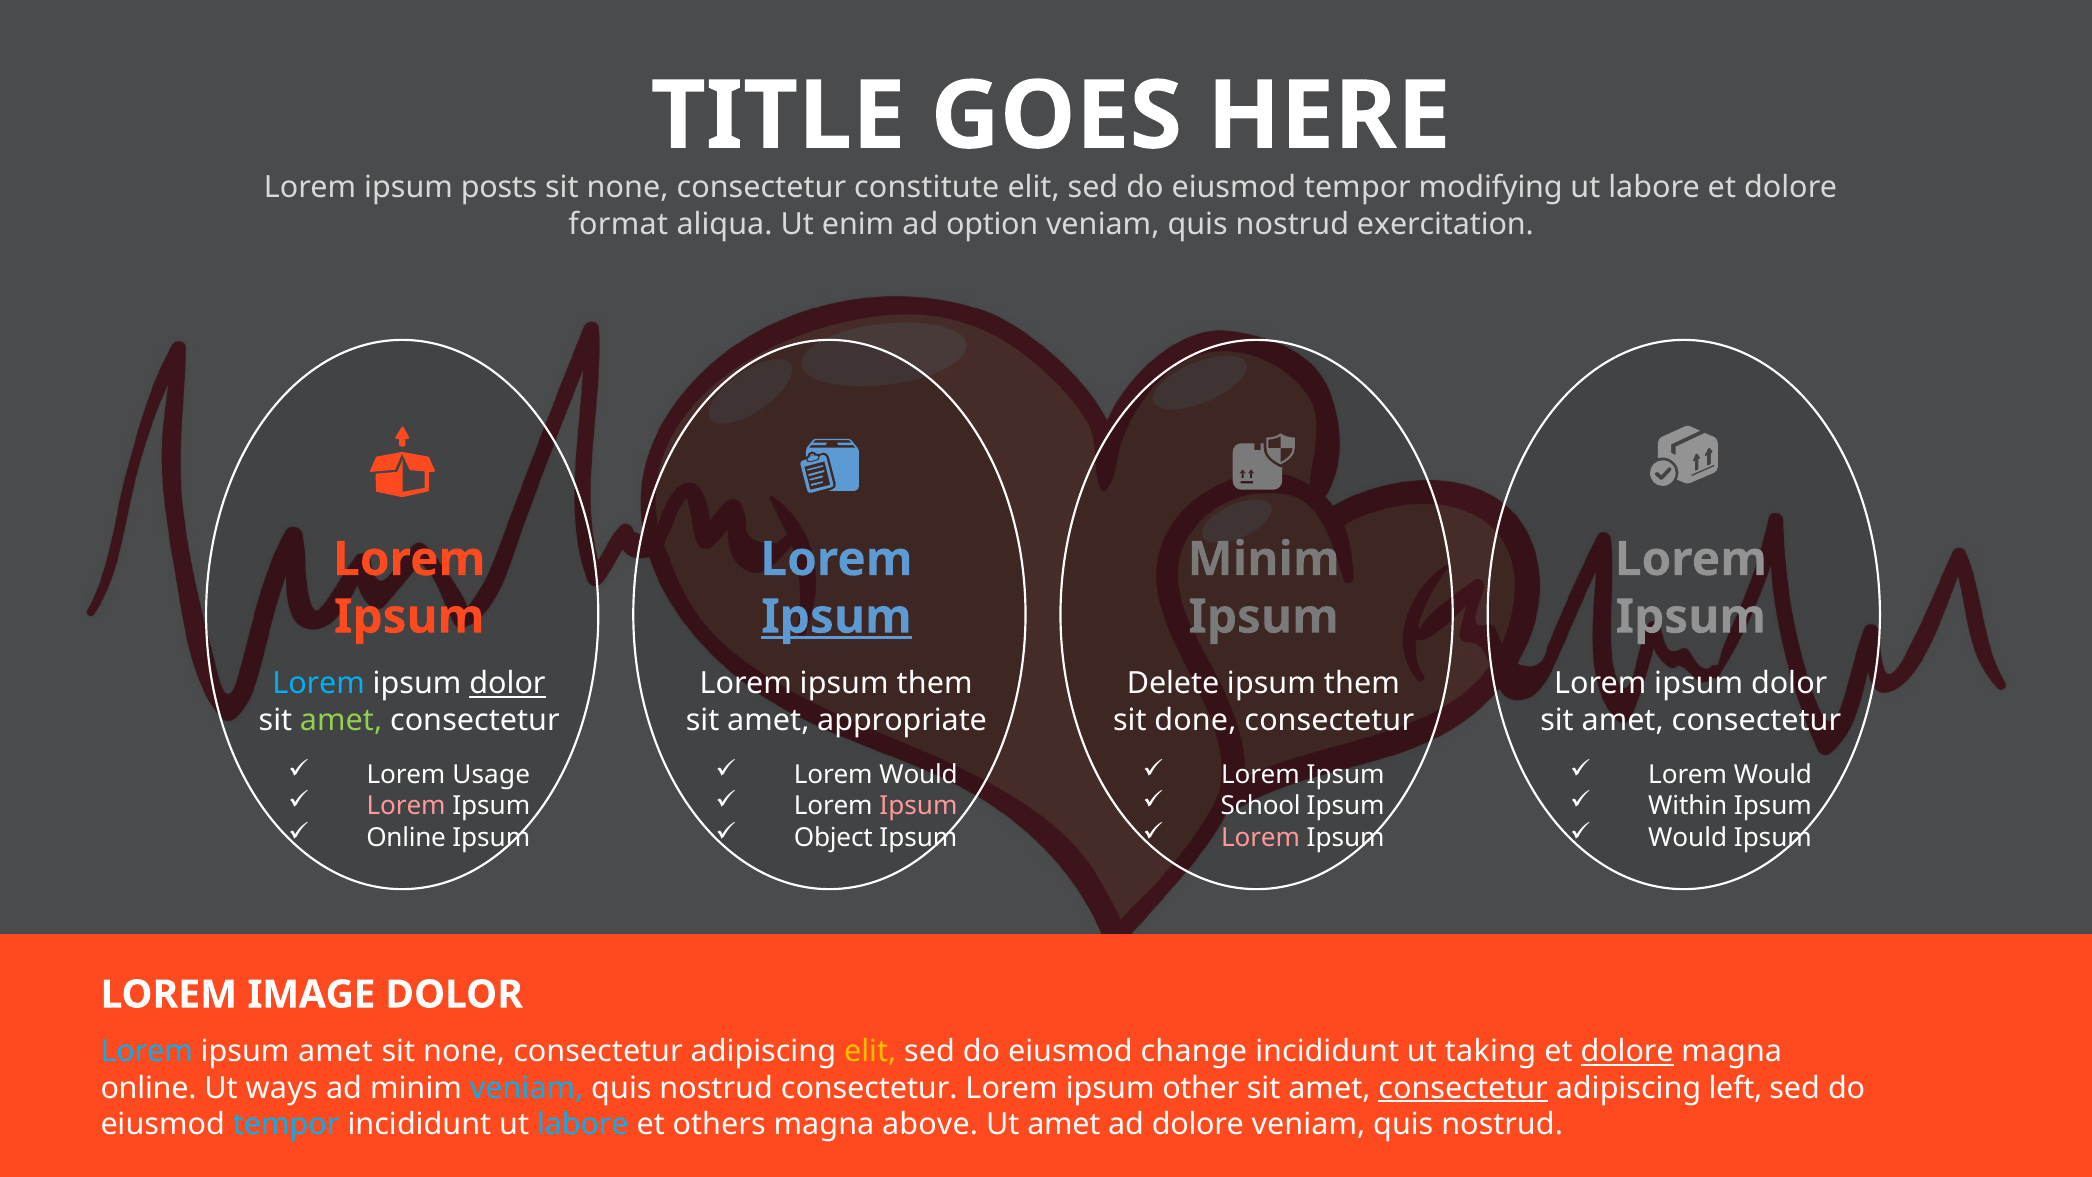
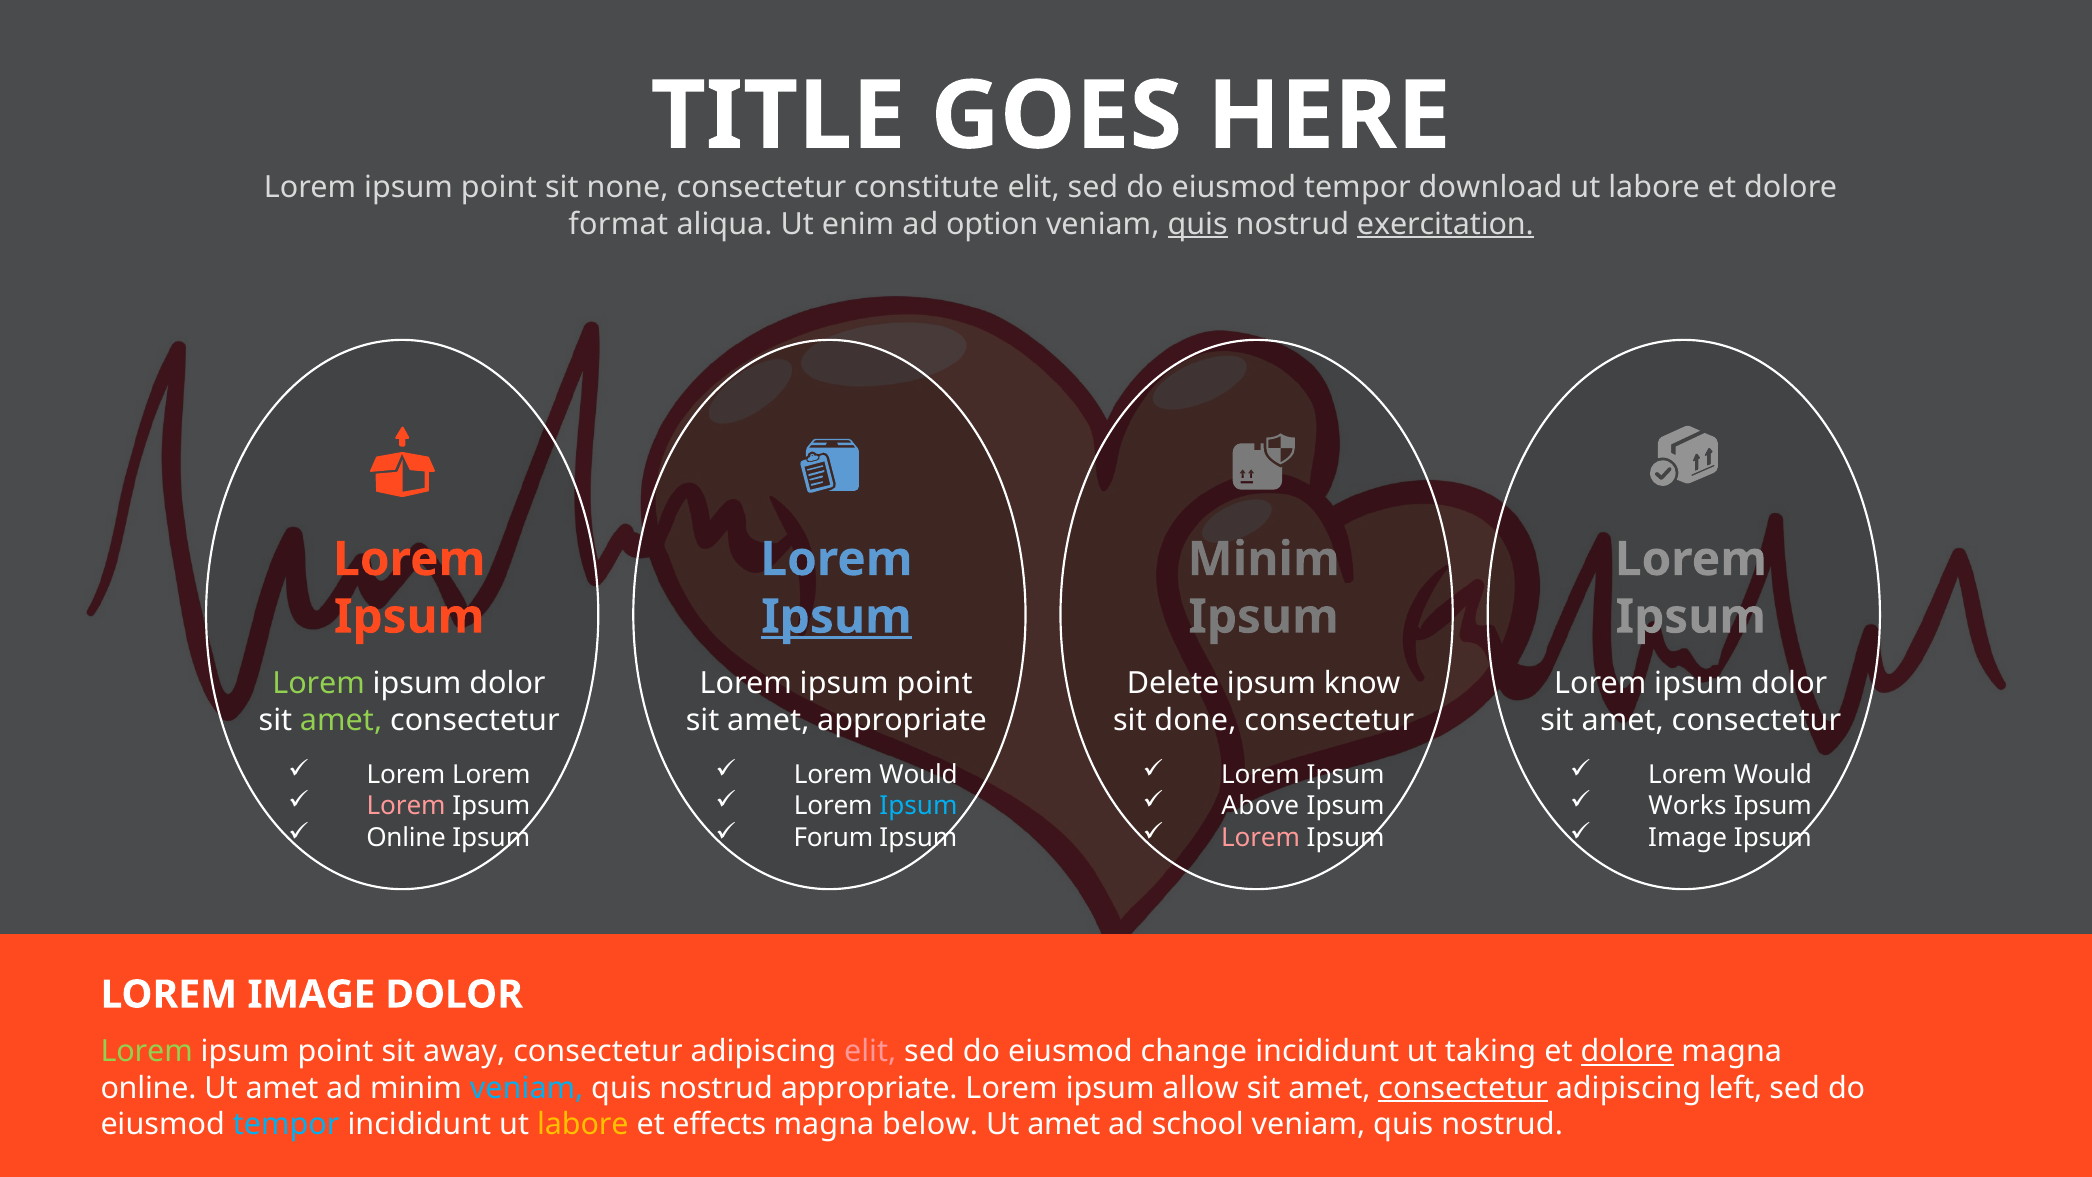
posts: posts -> point (499, 187)
modifying: modifying -> download (1491, 187)
quis underline: none -> present (1198, 224)
exercitation underline: none -> present (1445, 224)
Lorem colour: light blue -> light green (319, 683)
dolor underline: present -> none (508, 683)
them: them -> point (935, 683)
them: them -> know (1362, 683)
Lorem Usage: Usage -> Lorem (491, 775)
Ipsum colour: pink -> light blue (918, 806)
School: School -> Above (1260, 806)
Within: Within -> Works (1688, 806)
Object: Object -> Forum (833, 837)
Would: Would -> Image (1688, 837)
Lorem colour: light blue -> light green (147, 1051)
amet: amet -> point (335, 1051)
none: none -> away (464, 1051)
elit colour: yellow -> pink (870, 1051)
ways: ways -> amet (282, 1088)
nostrud consectetur: consectetur -> appropriate (869, 1088)
other: other -> allow (1200, 1088)
labore colour: light blue -> yellow (583, 1125)
others: others -> effects (719, 1125)
above: above -> below (930, 1125)
ad dolore: dolore -> school (1198, 1125)
